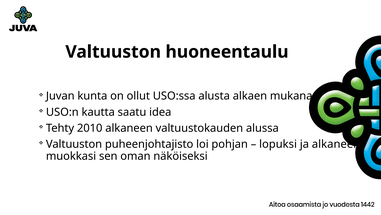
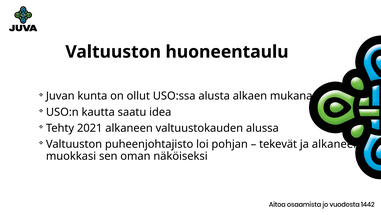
2010: 2010 -> 2021 (90, 128)
lopuksi: lopuksi -> tekevät (278, 144)
